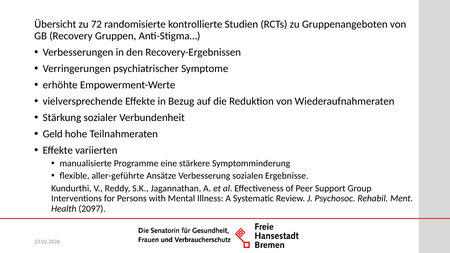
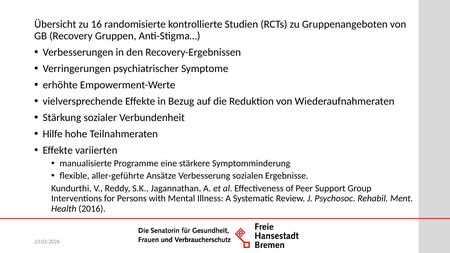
72: 72 -> 16 (96, 24)
Geld: Geld -> Hilfe (53, 134)
2097: 2097 -> 2016 (92, 209)
